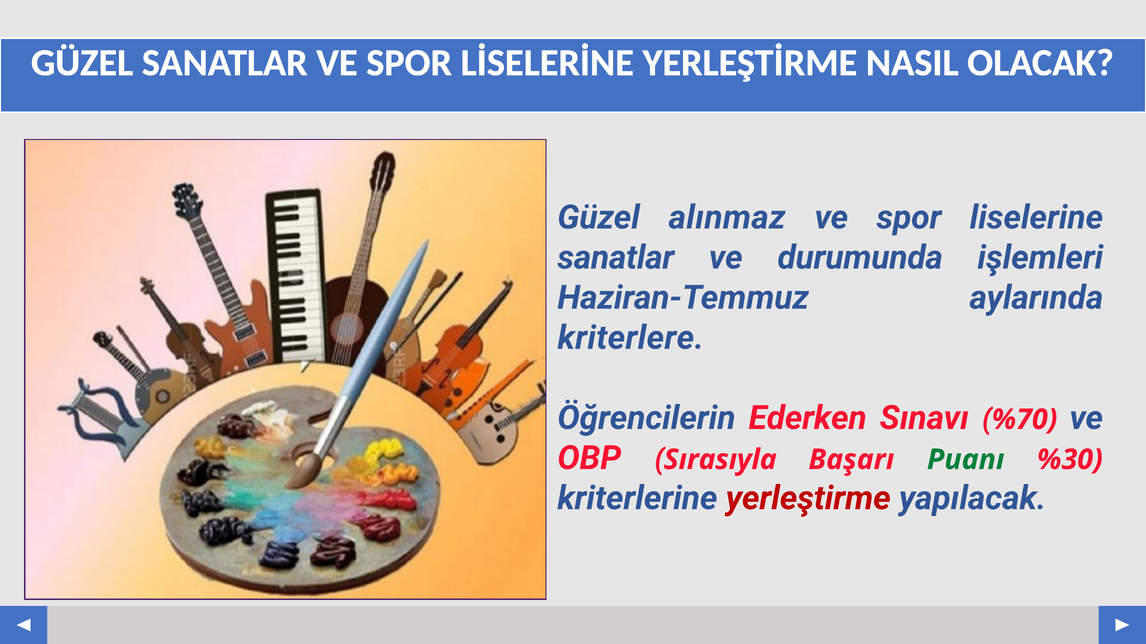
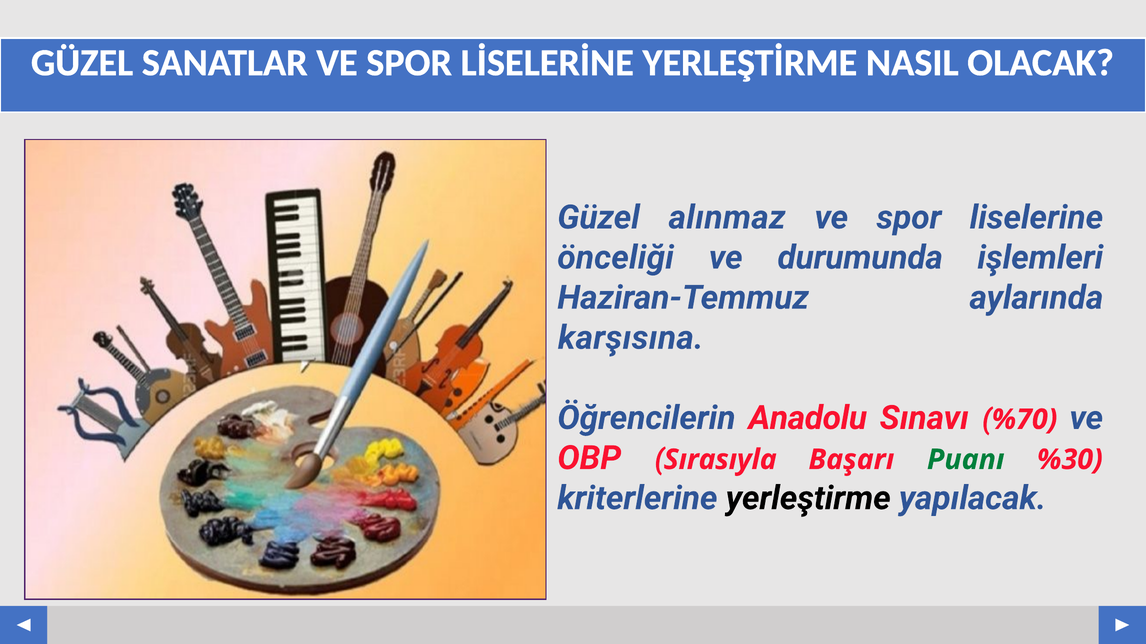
sanatlar: sanatlar -> önceliği (616, 258)
kriterlere: kriterlere -> karşısına (631, 338)
Ederken: Ederken -> Anadolu (808, 418)
yerleştirme colour: red -> black (808, 499)
